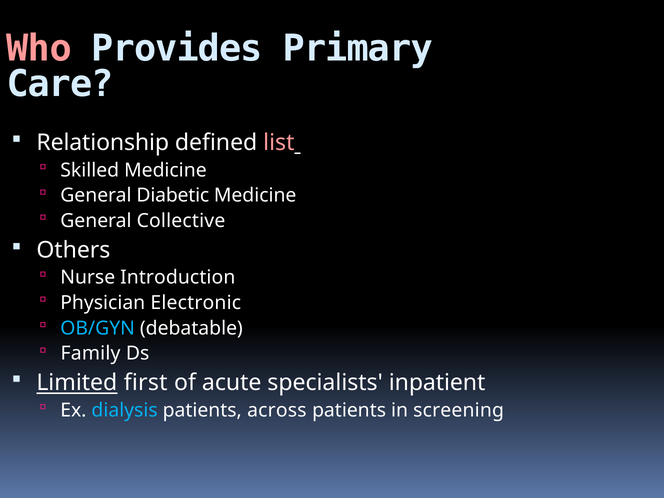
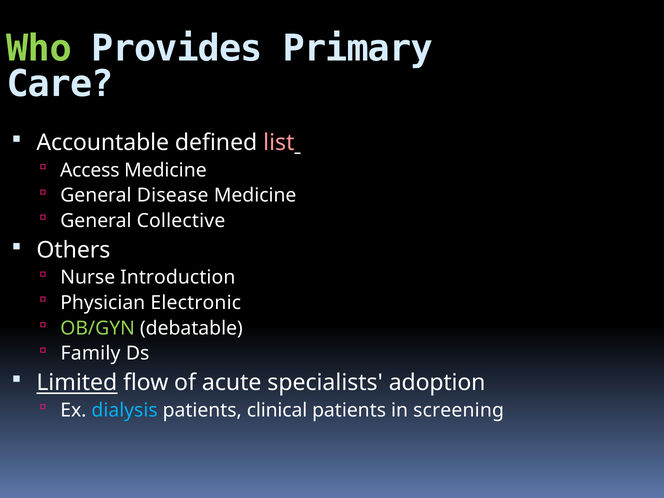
Who colour: pink -> light green (39, 49)
Relationship: Relationship -> Accountable (103, 143)
Skilled: Skilled -> Access (90, 170)
Diabetic: Diabetic -> Disease (173, 196)
OB/GYN colour: light blue -> light green (98, 328)
first: first -> flow (146, 383)
inpatient: inpatient -> adoption (437, 383)
across: across -> clinical (277, 410)
